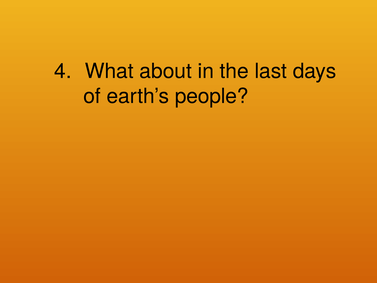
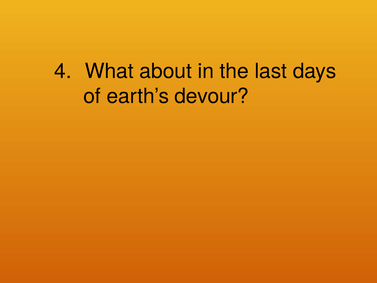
people: people -> devour (212, 96)
